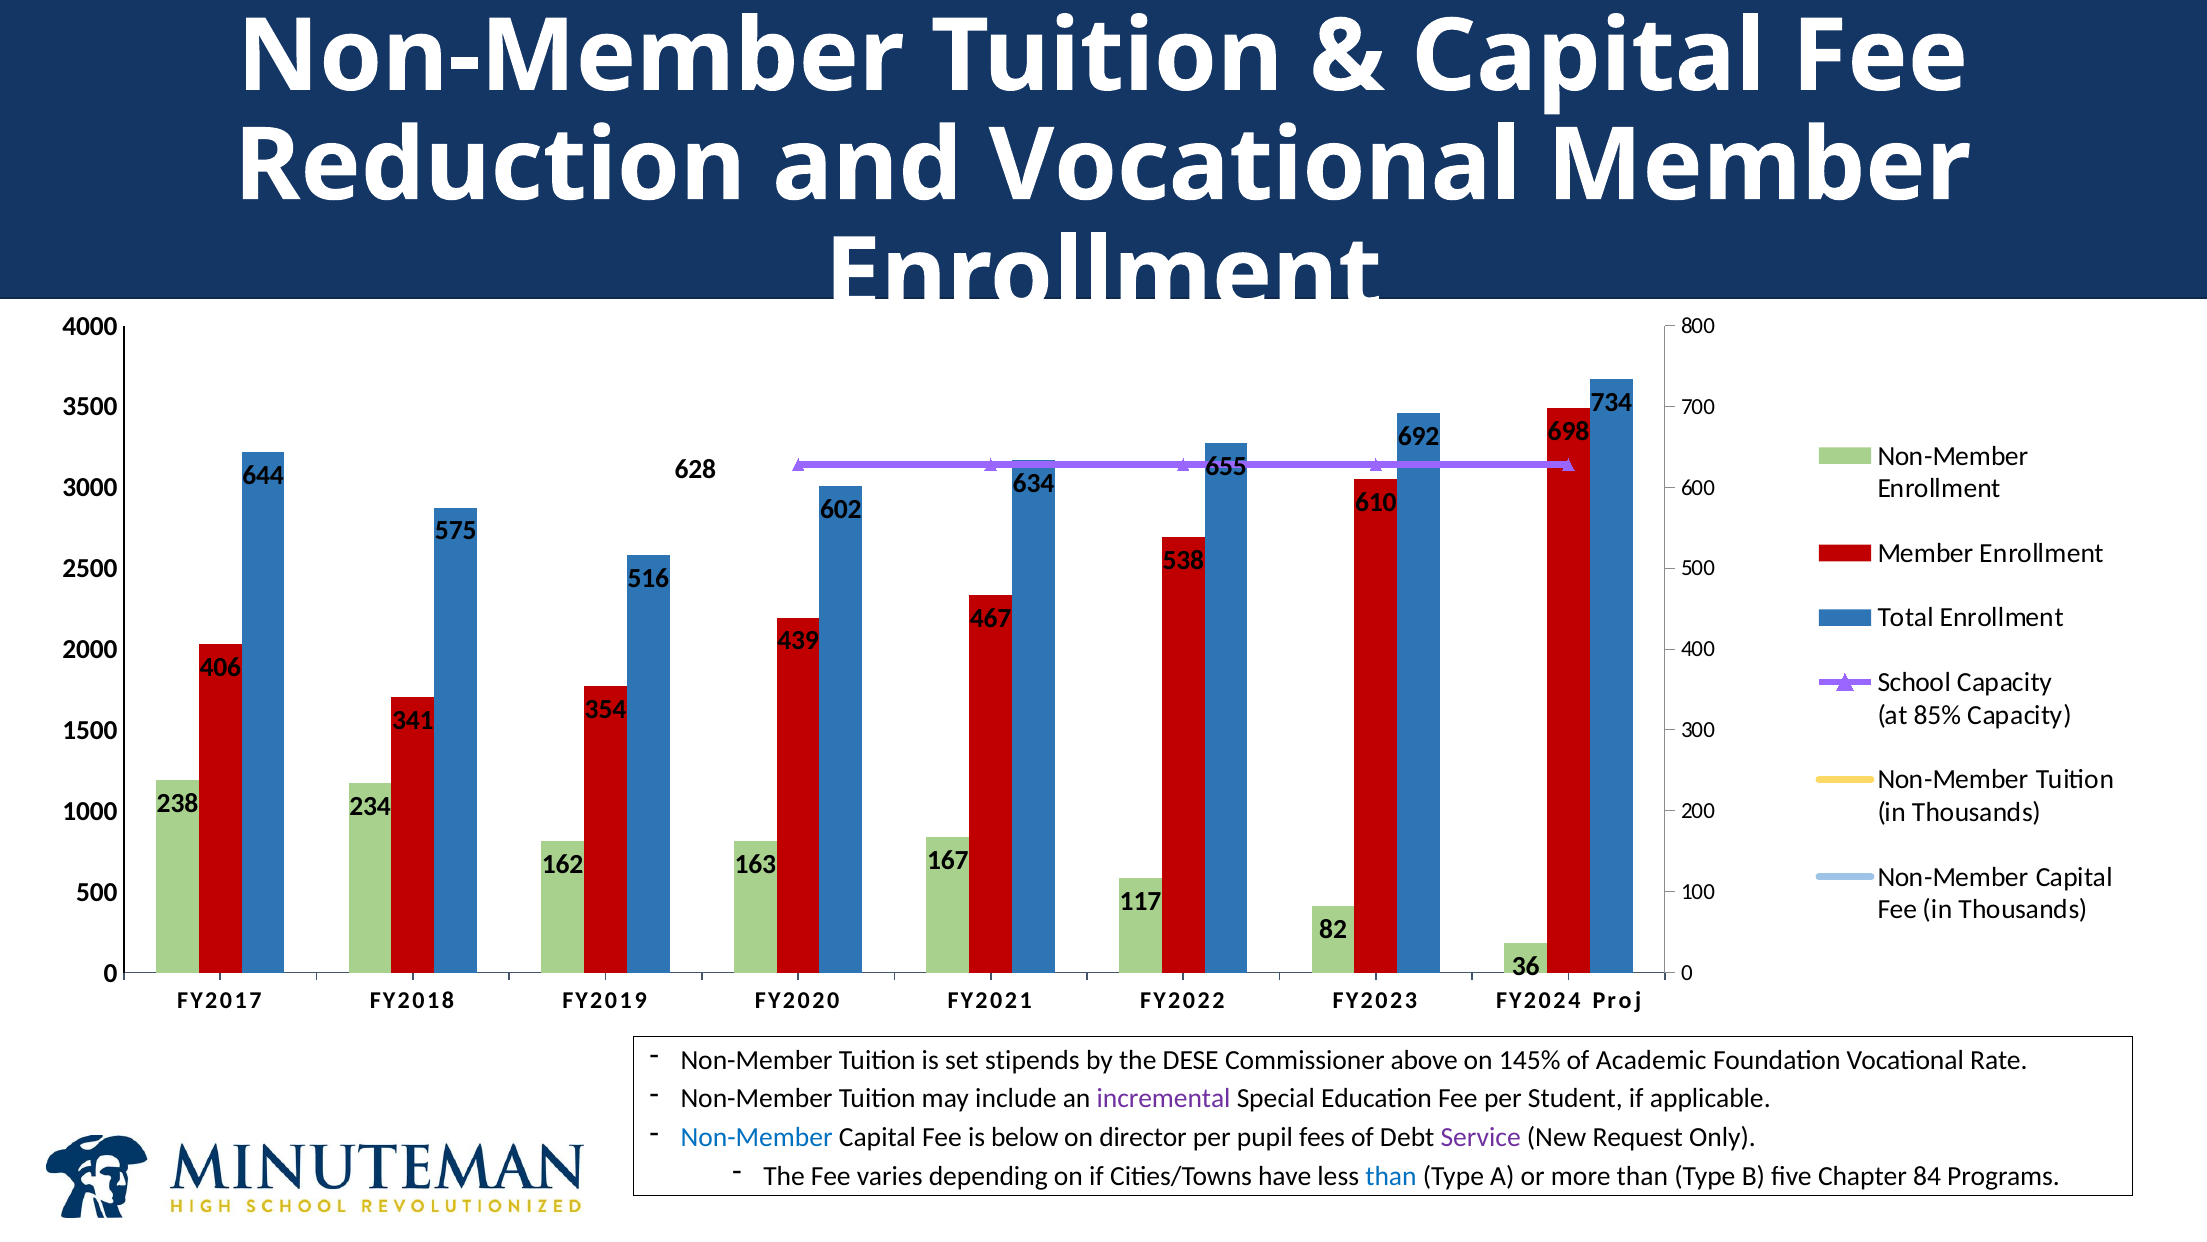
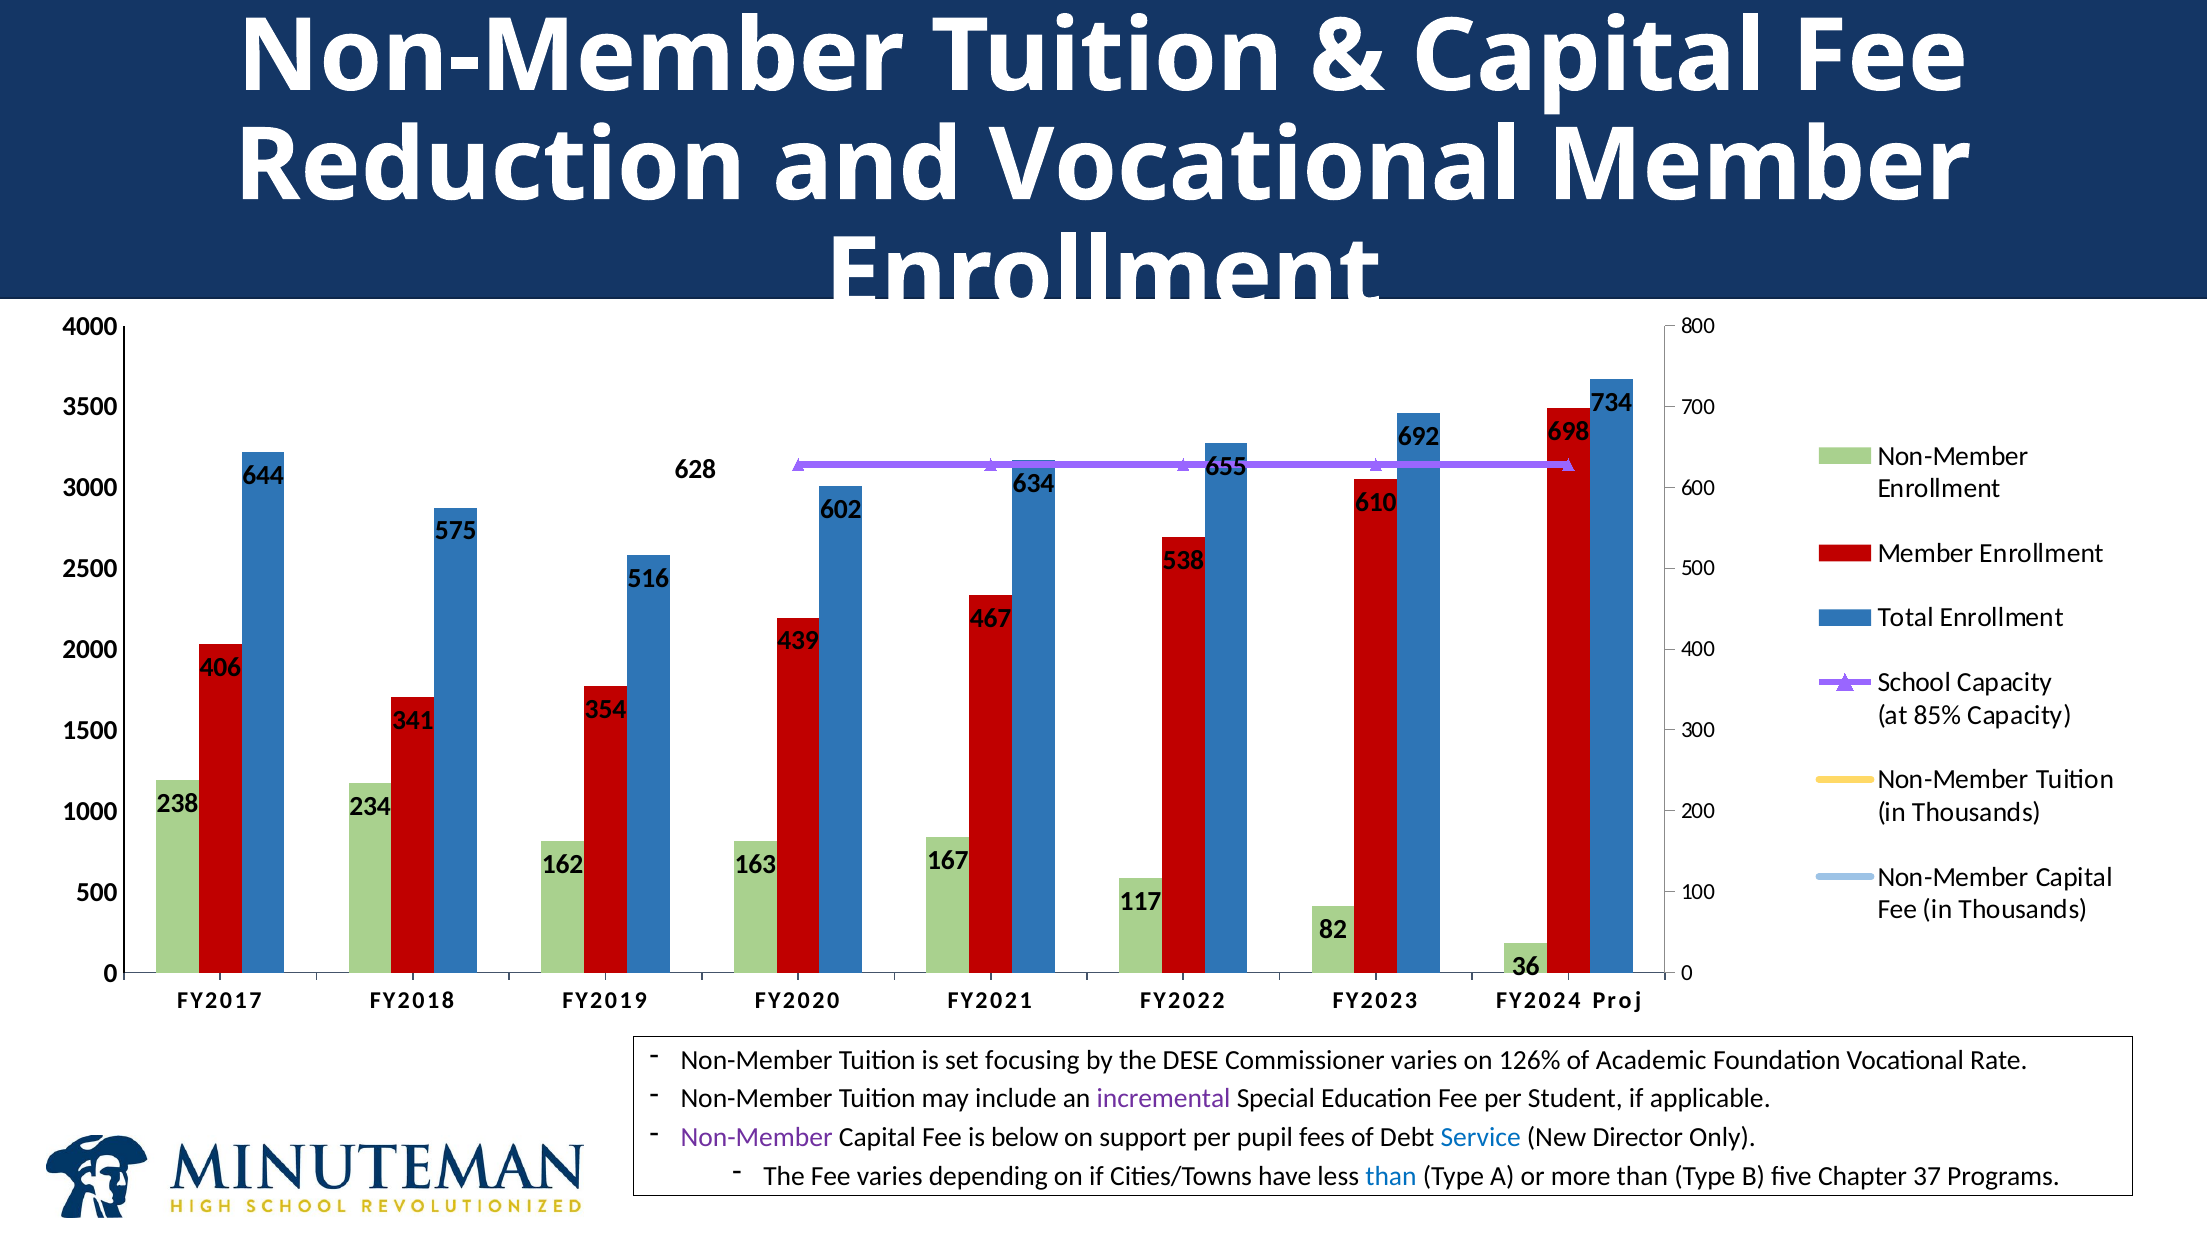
stipends: stipends -> focusing (1032, 1060)
Commissioner above: above -> varies (1424, 1060)
145%: 145% -> 126% (1530, 1060)
Non-Member colour: blue -> purple (757, 1137)
director: director -> support (1143, 1137)
Service colour: purple -> blue (1481, 1137)
Request: Request -> Director (1638, 1137)
84: 84 -> 37 (1927, 1176)
